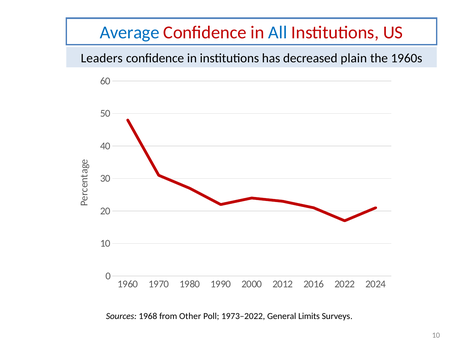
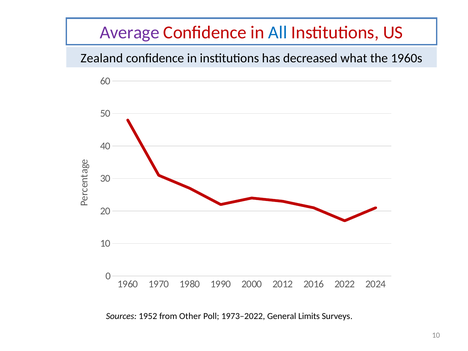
Average colour: blue -> purple (130, 33)
Leaders: Leaders -> Zealand (102, 58)
plain: plain -> what (354, 58)
1968: 1968 -> 1952 (148, 316)
